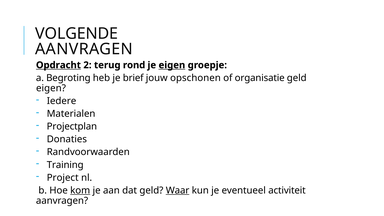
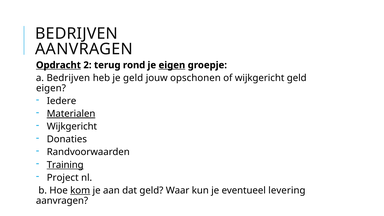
VOLGENDE: VOLGENDE -> BEDRIJVEN (76, 34)
a Begroting: Begroting -> Bedrijven (68, 78)
je brief: brief -> geld (133, 78)
of organisatie: organisatie -> wijkgericht (260, 78)
Materialen underline: none -> present (71, 114)
Projectplan: Projectplan -> Wijkgericht (72, 127)
Training underline: none -> present (65, 165)
Waar underline: present -> none (178, 190)
activiteit: activiteit -> levering (287, 190)
